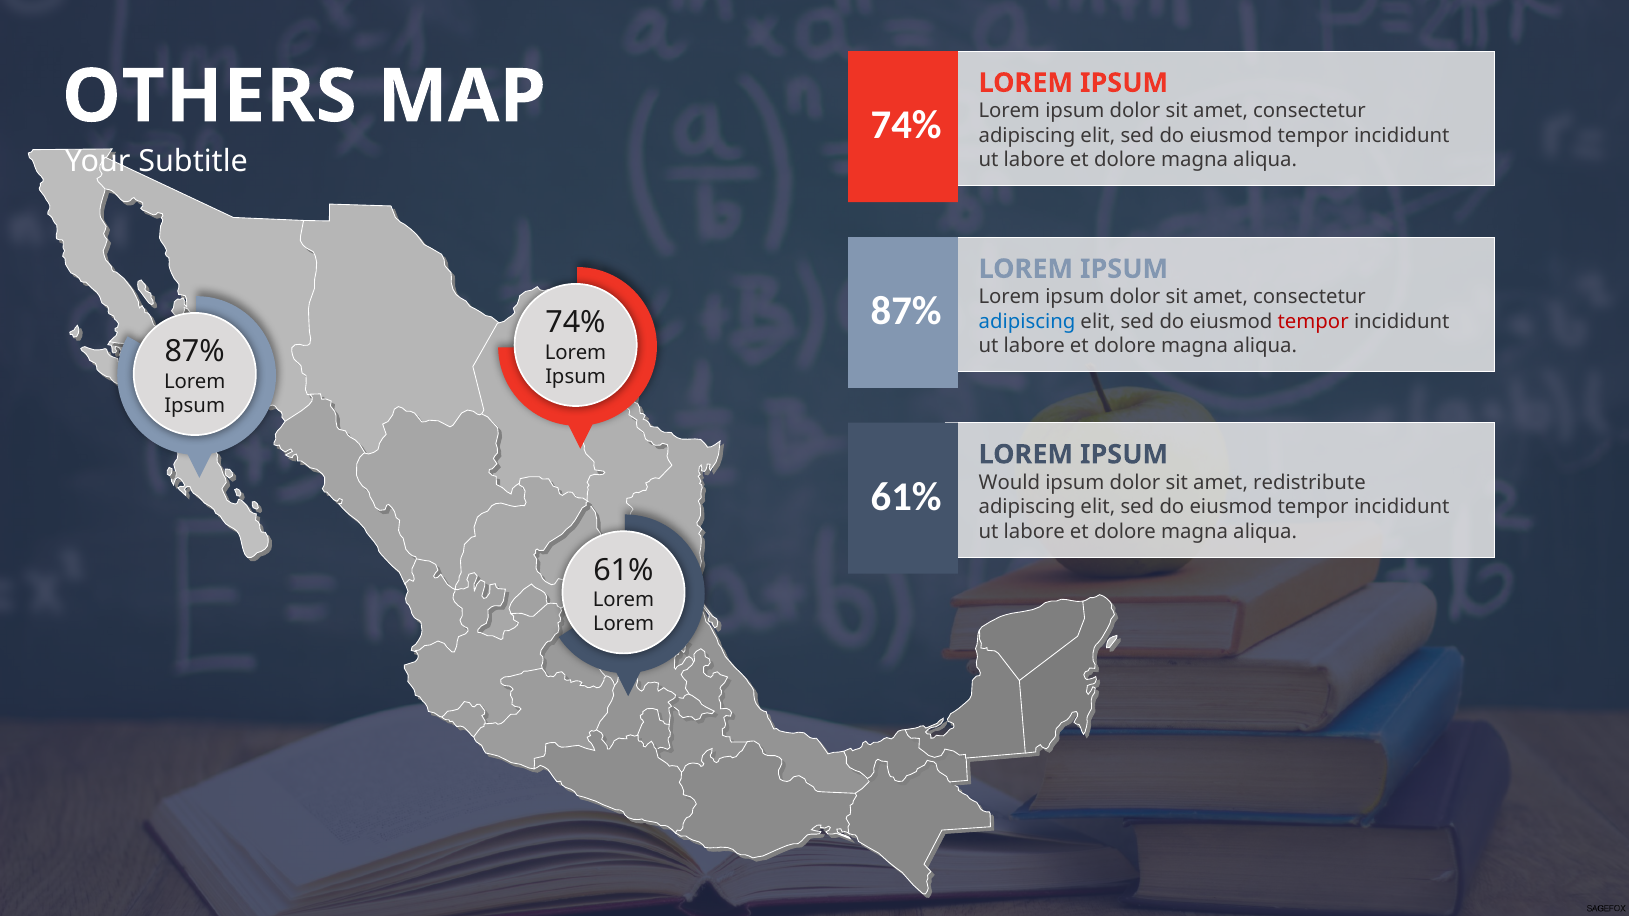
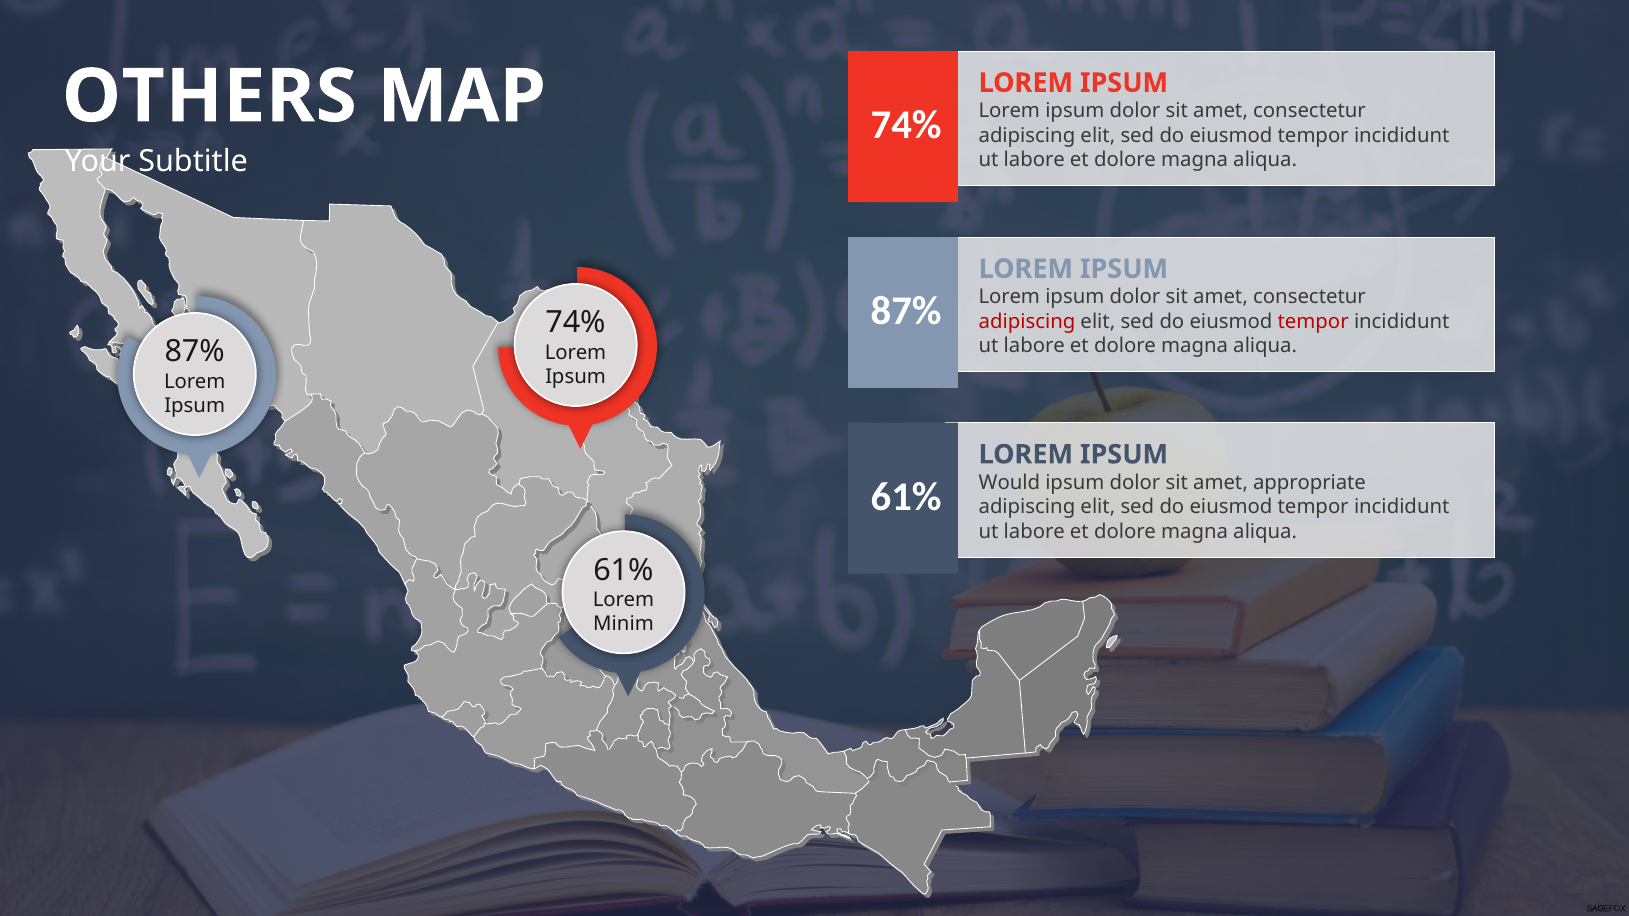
adipiscing colour: blue -> red (1027, 321)
redistribute: redistribute -> appropriate (1310, 483)
Lorem: Lorem -> Minim (624, 624)
